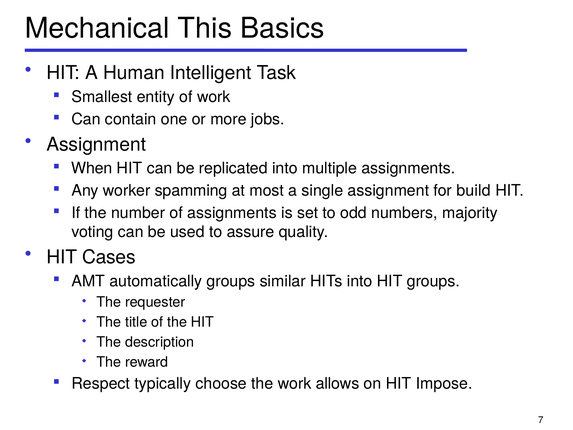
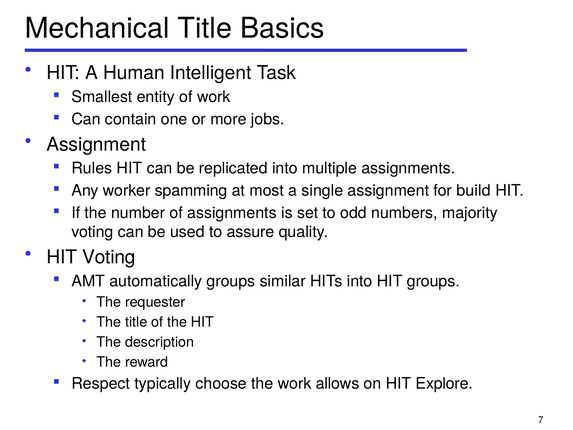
Mechanical This: This -> Title (205, 28)
When: When -> Rules (92, 168)
HIT Cases: Cases -> Voting (109, 257)
Impose: Impose -> Explore (444, 383)
